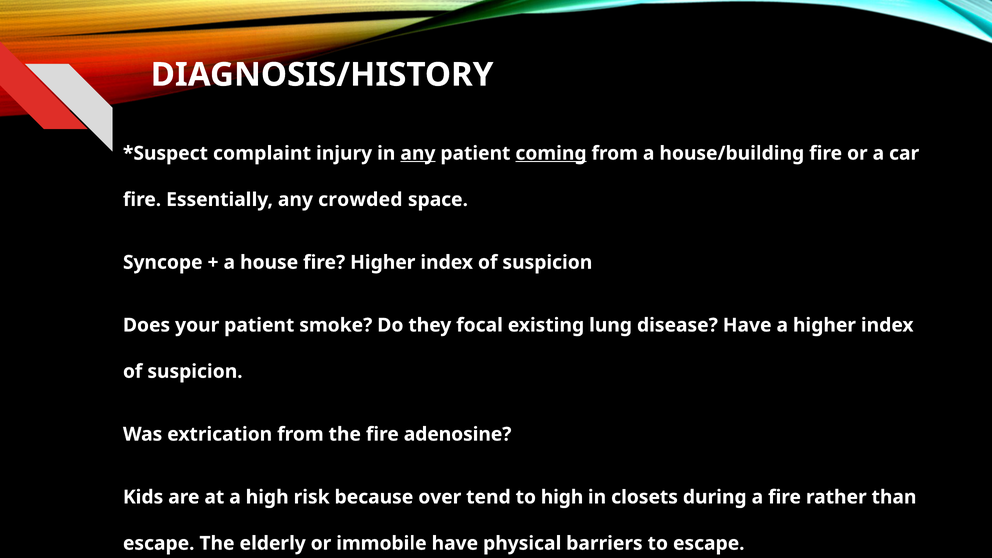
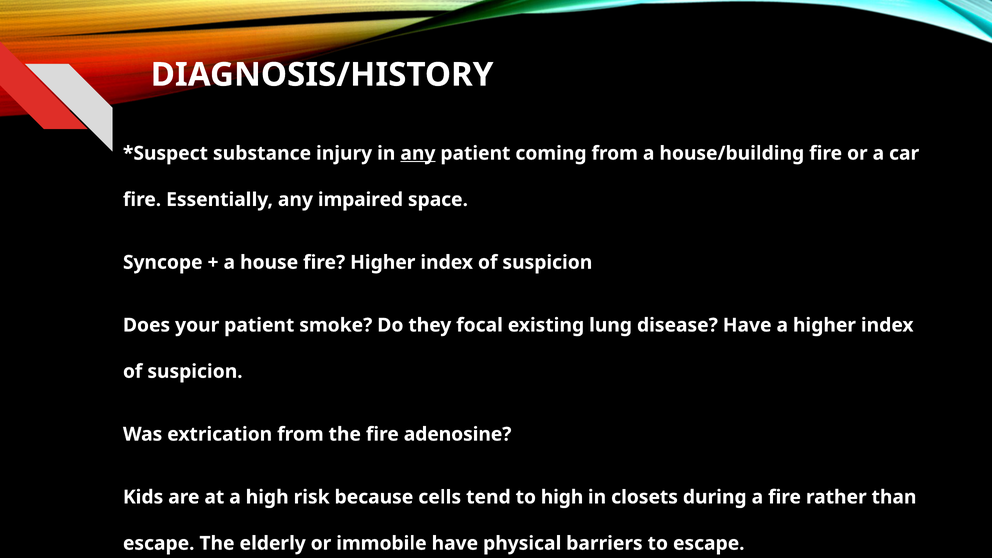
complaint: complaint -> substance (262, 153)
coming underline: present -> none (551, 153)
crowded: crowded -> impaired (361, 200)
over: over -> cells (440, 497)
